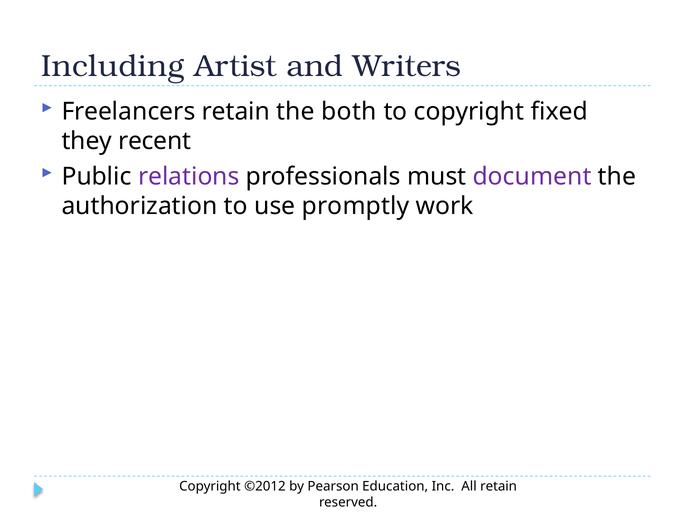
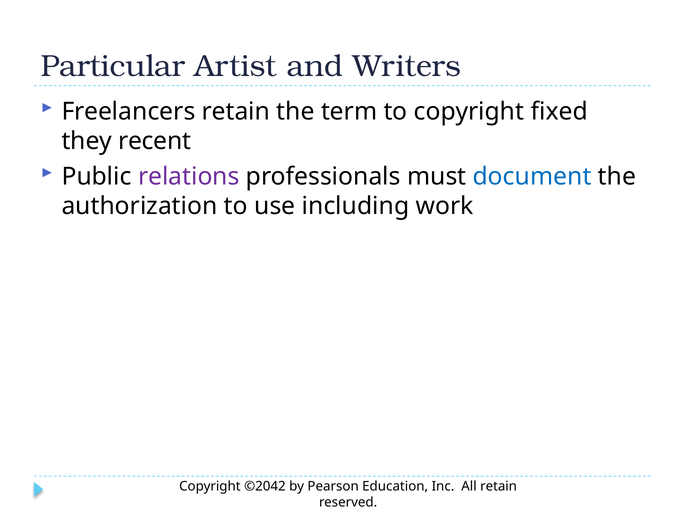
Including: Including -> Particular (113, 66)
both: both -> term (349, 111)
document colour: purple -> blue (532, 176)
promptly: promptly -> including (356, 206)
©2012: ©2012 -> ©2042 (265, 486)
